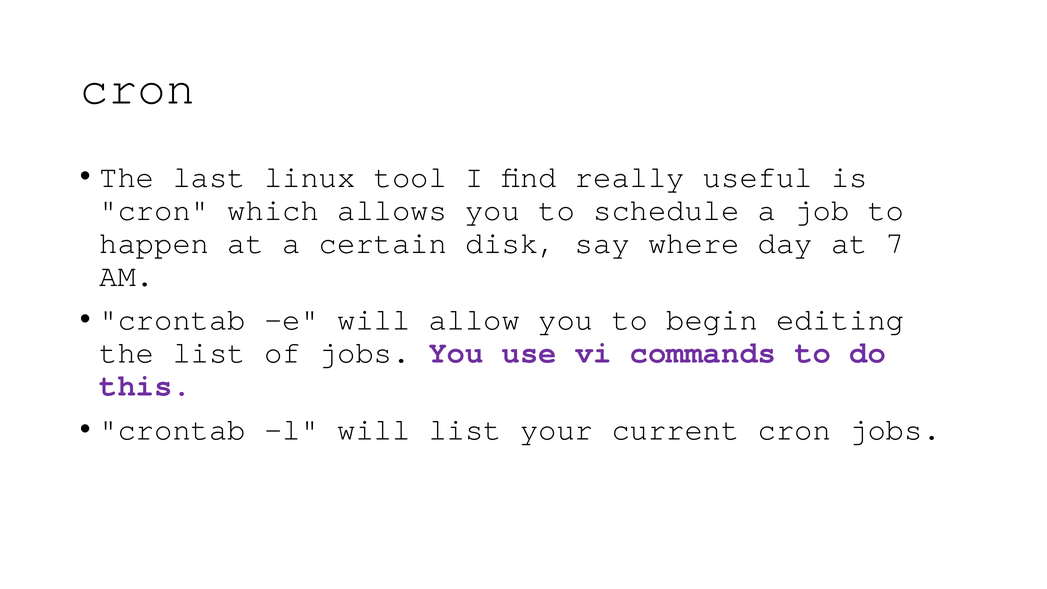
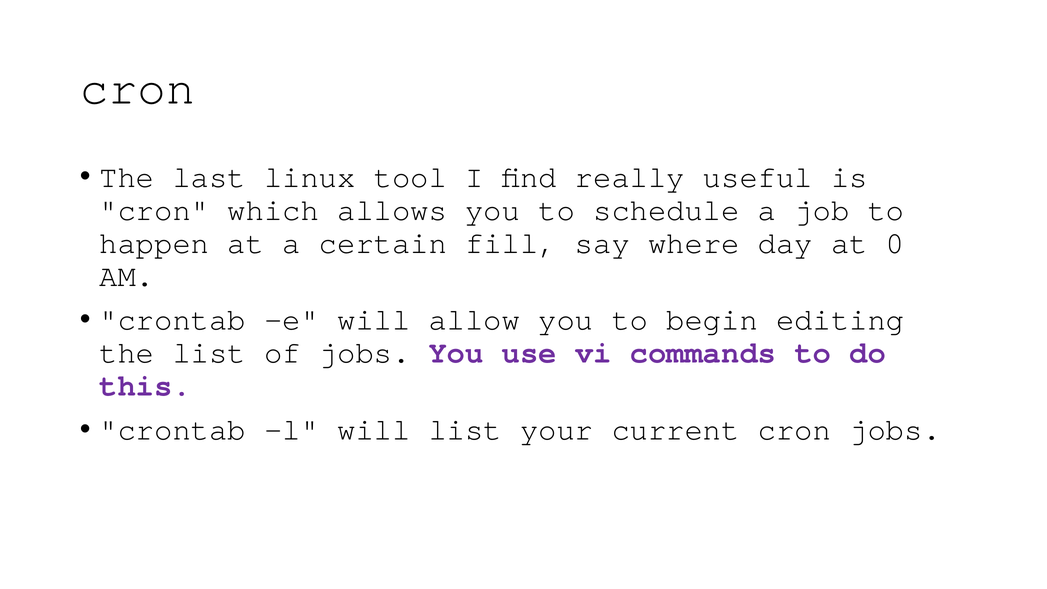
disk: disk -> fill (511, 243)
7: 7 -> 0 (895, 243)
